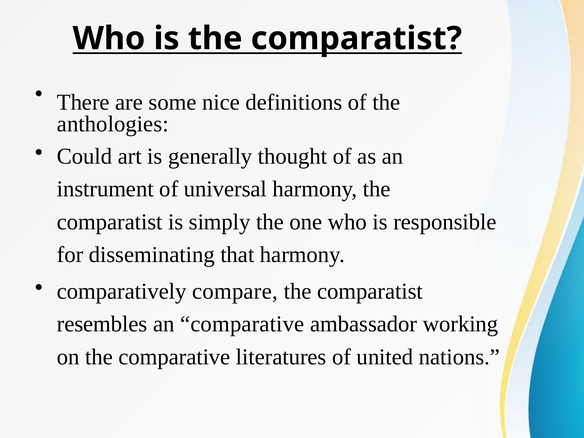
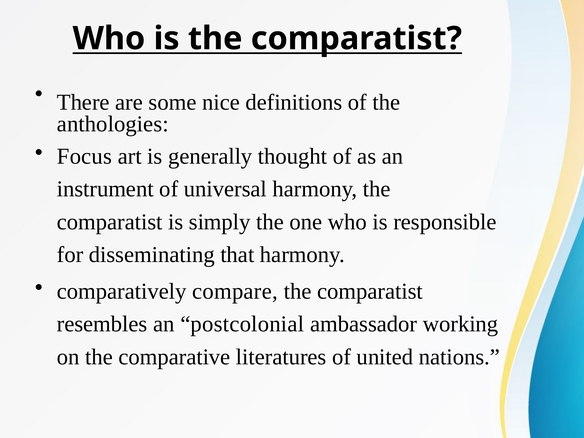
Could: Could -> Focus (84, 156)
an comparative: comparative -> postcolonial (242, 324)
